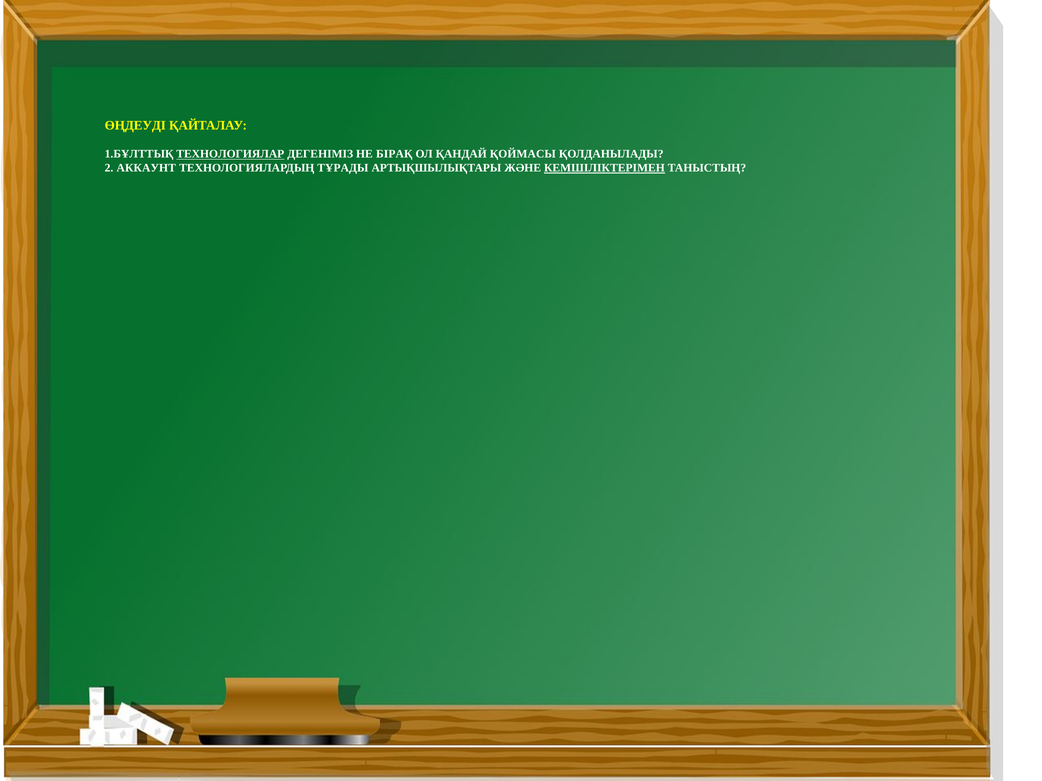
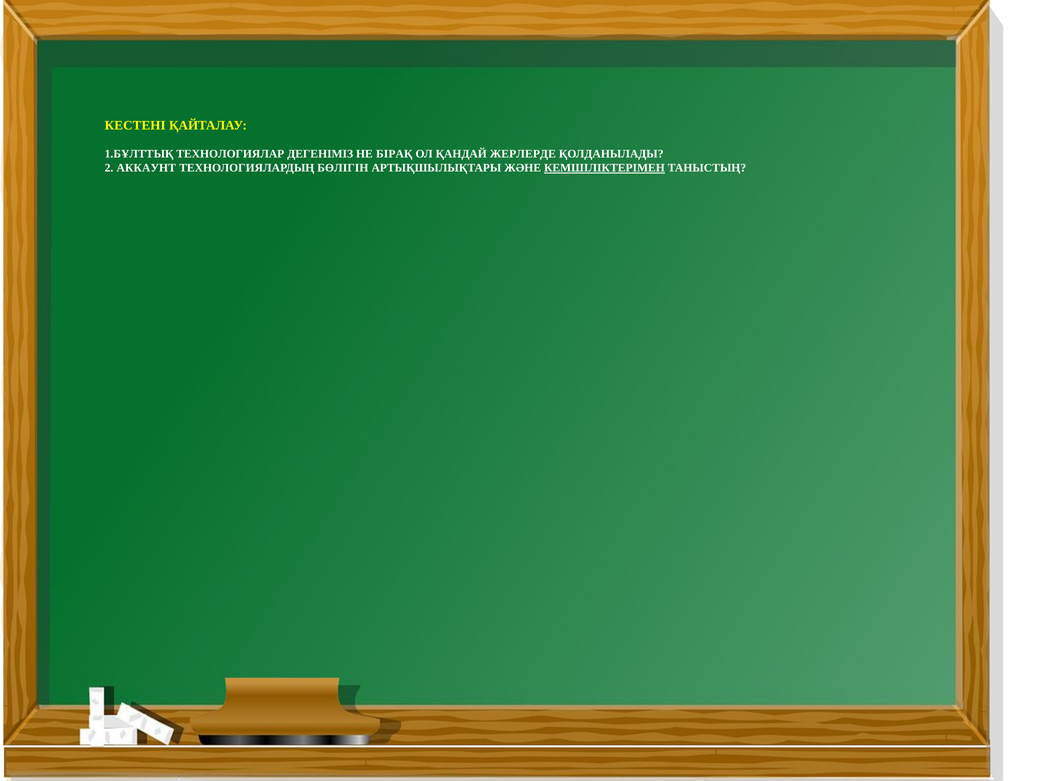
ӨҢДЕУДІ: ӨҢДЕУДІ -> КЕСТЕНІ (135, 126)
ТЕХНОЛОГИЯЛАР underline: present -> none (230, 154)
ҚОЙМАСЫ: ҚОЙМАСЫ -> ЖЕРЛЕРДЕ (523, 154)
ТҰРАДЫ: ТҰРАДЫ -> БӨЛІГІН (343, 168)
